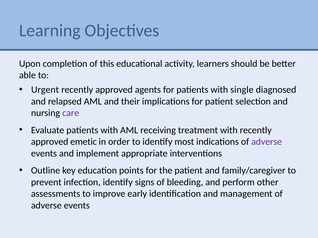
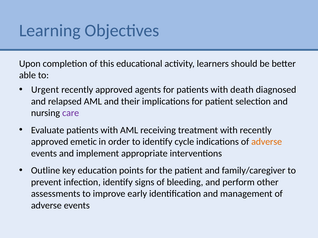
single: single -> death (242, 90)
most: most -> cycle (184, 142)
adverse colour: purple -> orange (267, 142)
